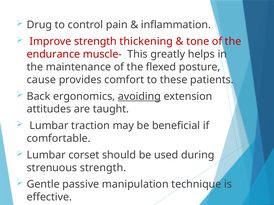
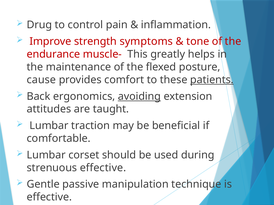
thickening: thickening -> symptoms (146, 42)
patients underline: none -> present (212, 80)
strenuous strength: strength -> effective (103, 168)
